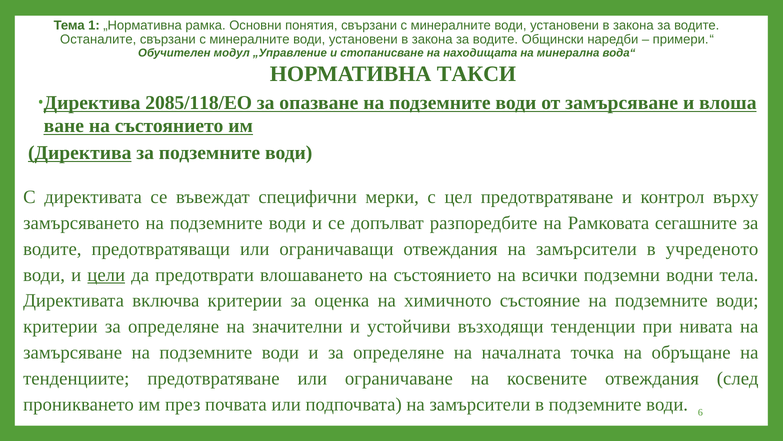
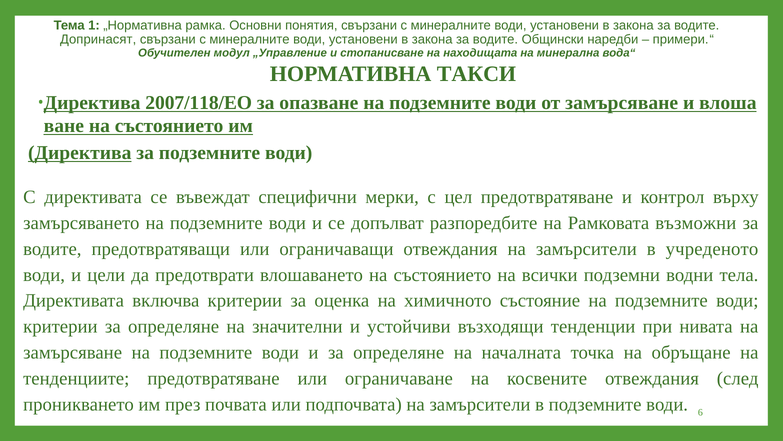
Останалите: Останалите -> Допринасят (98, 40)
2085/118/ЕО: 2085/118/ЕО -> 2007/118/ЕО (199, 103)
сегашните: сегашните -> възможни (696, 223)
цели underline: present -> none (106, 275)
